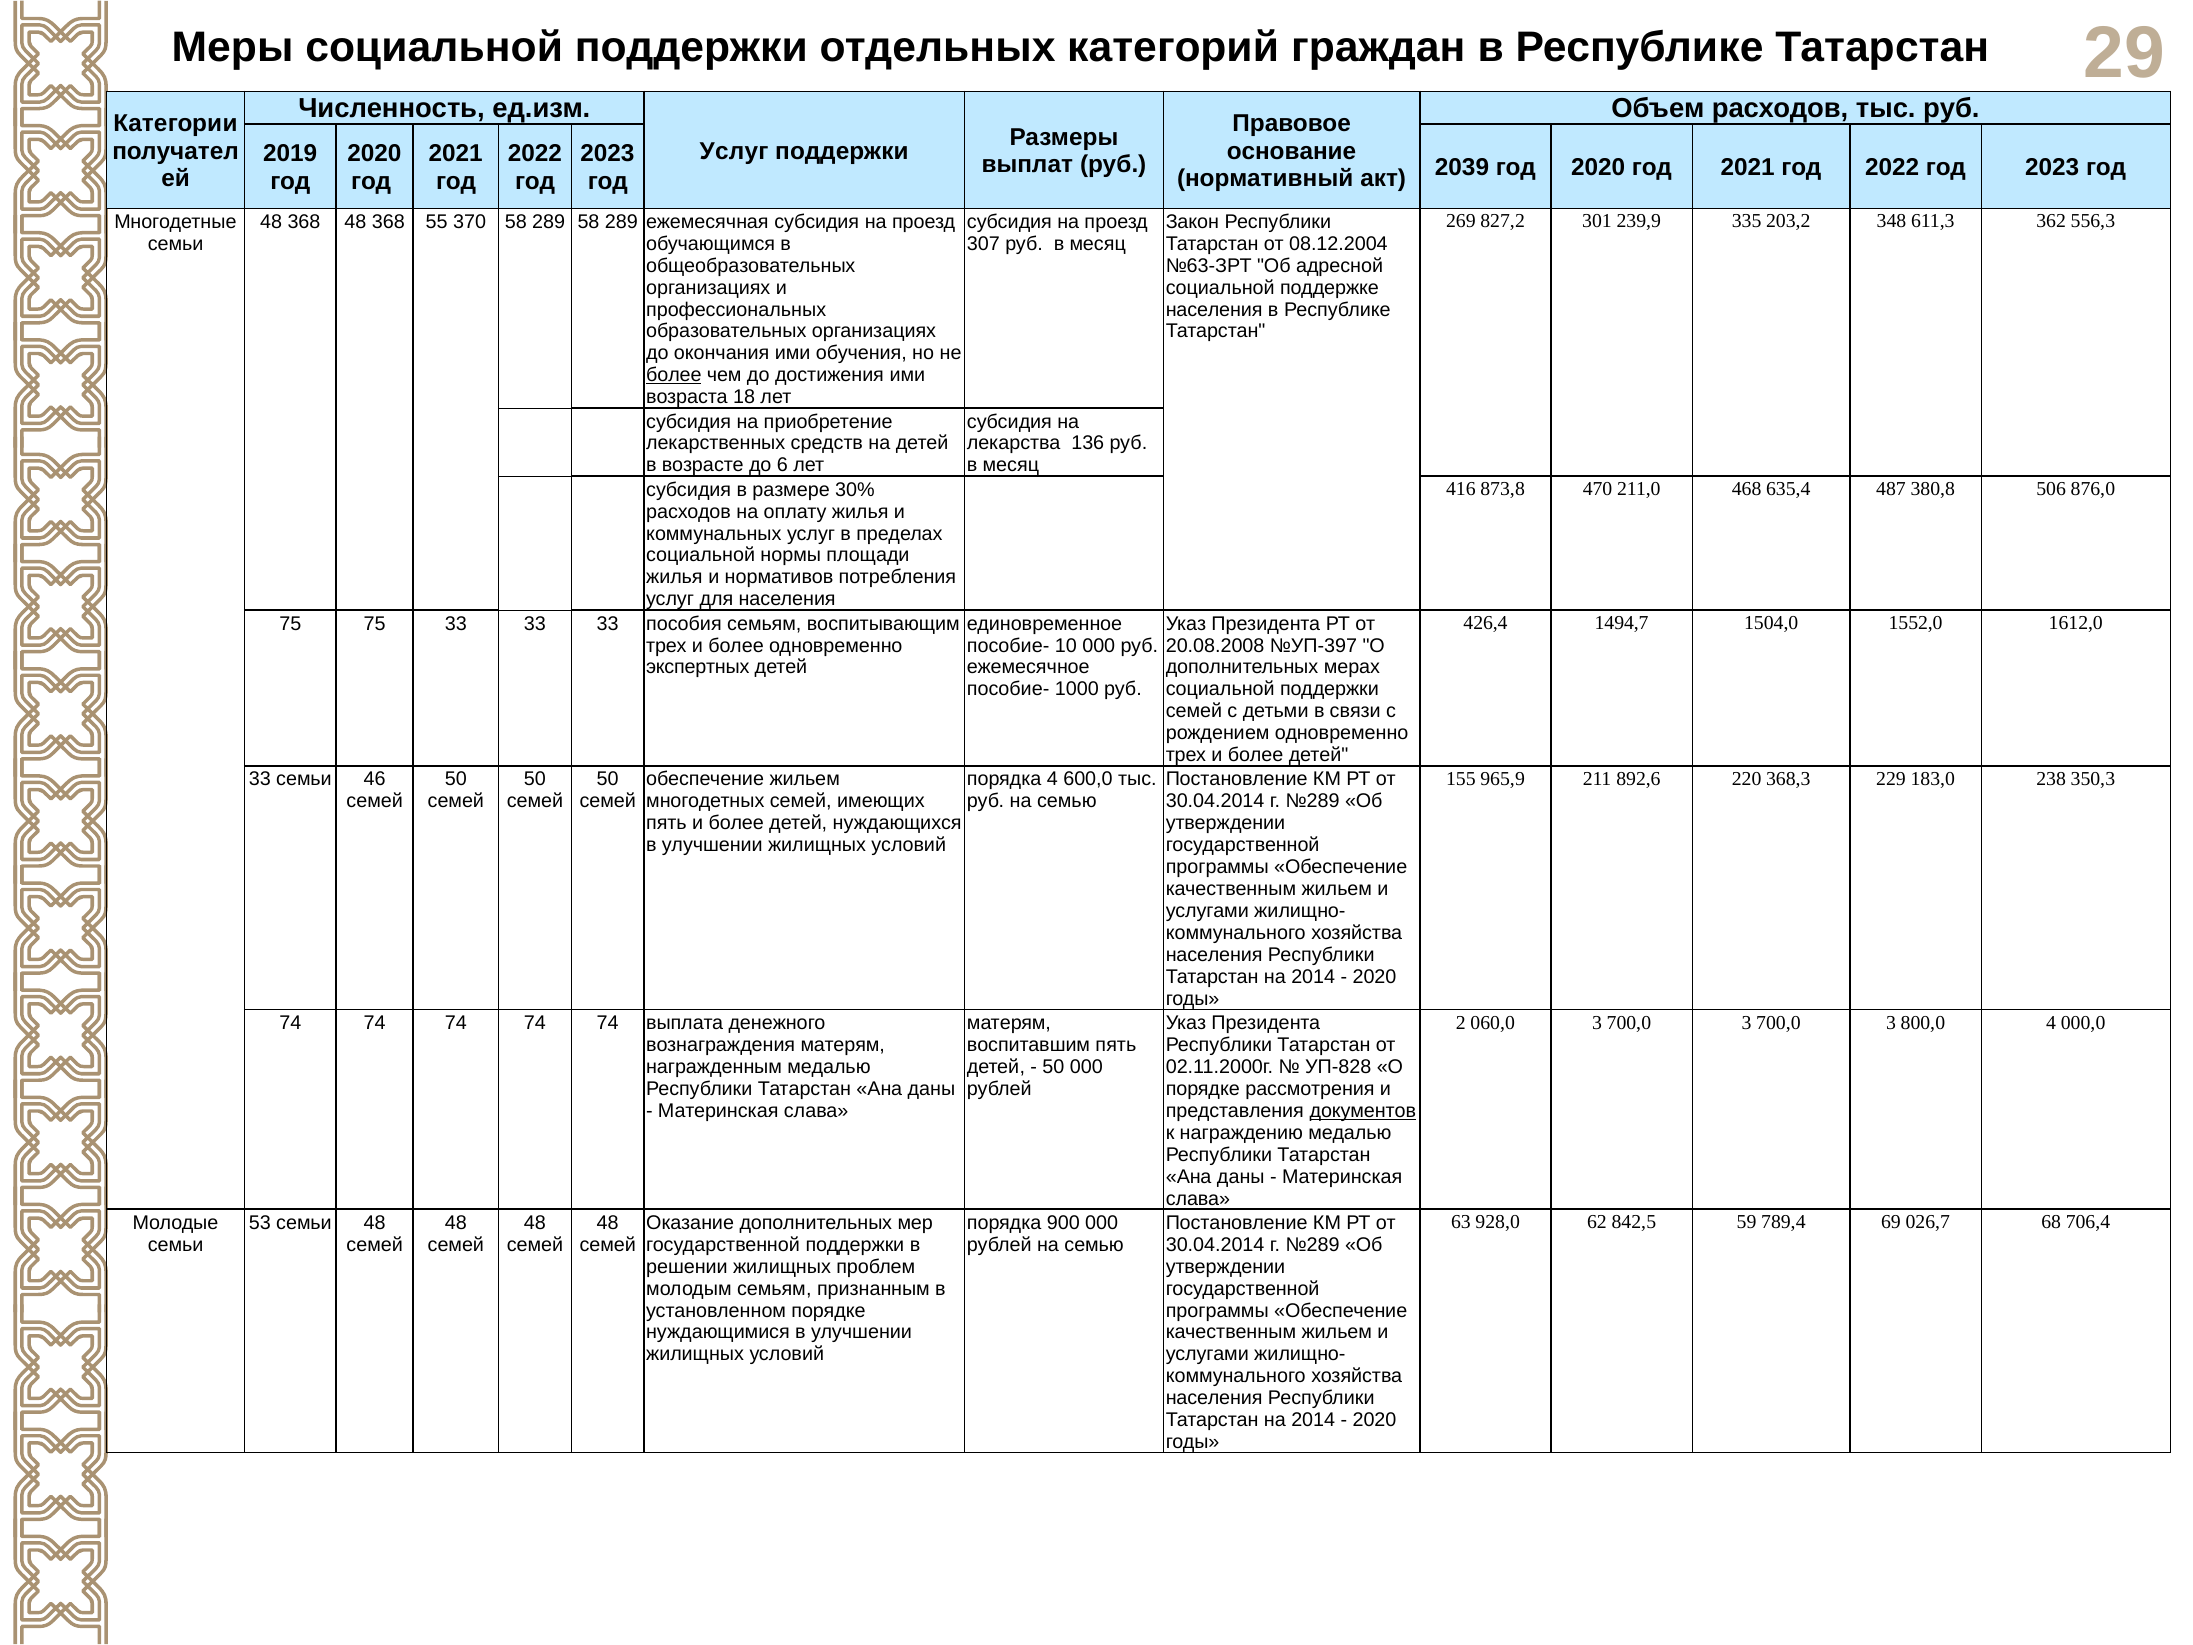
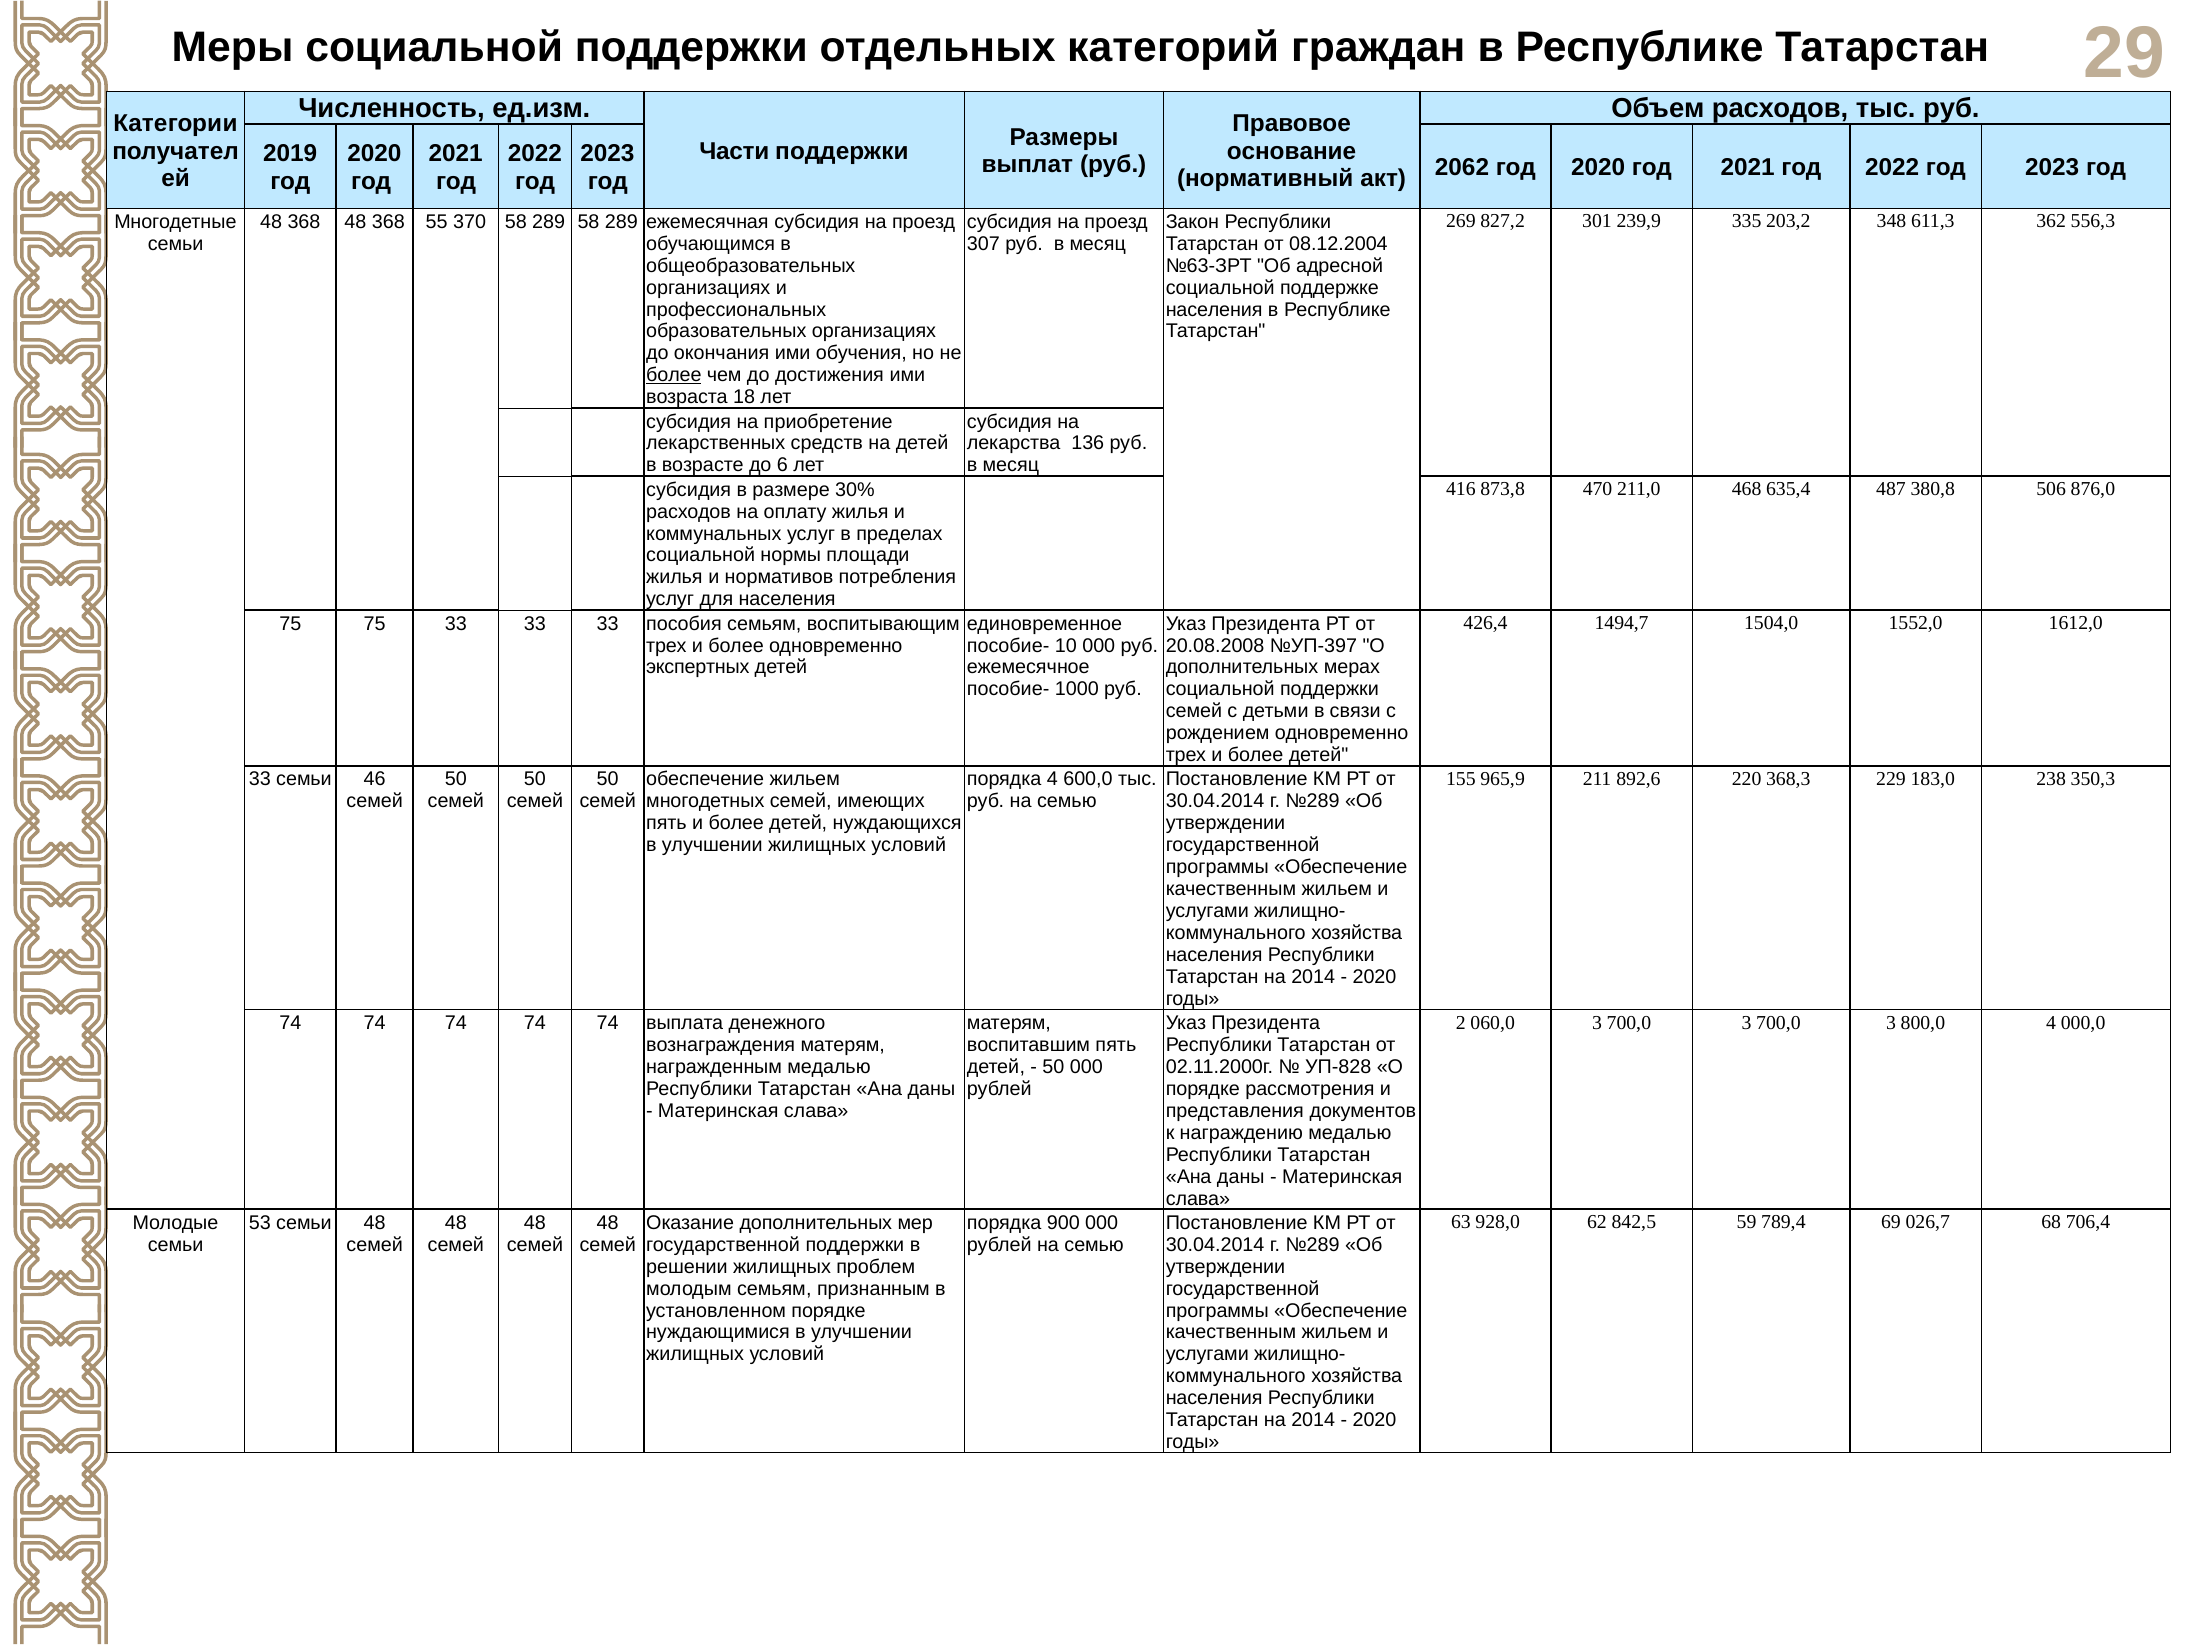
Услуг: Услуг -> Части (734, 151)
2039: 2039 -> 2062 (1462, 167)
документов underline: present -> none (1363, 1111)
